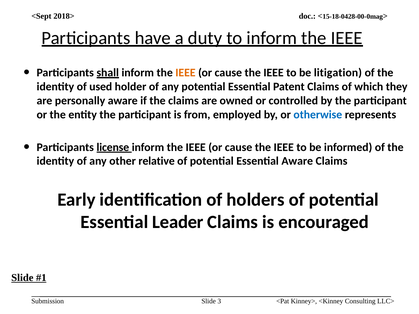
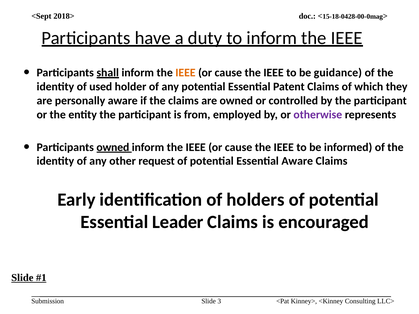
litigation: litigation -> guidance (338, 73)
otherwise colour: blue -> purple (318, 115)
Participants license: license -> owned (113, 147)
relative: relative -> request (157, 161)
